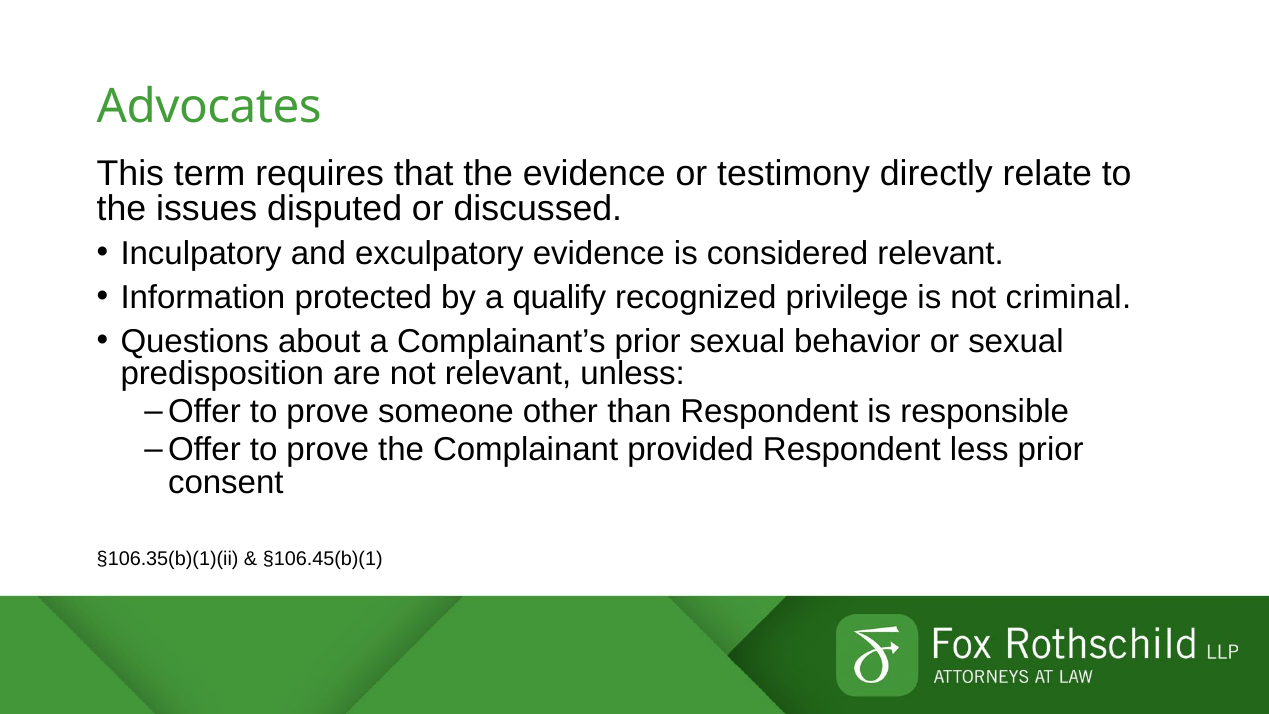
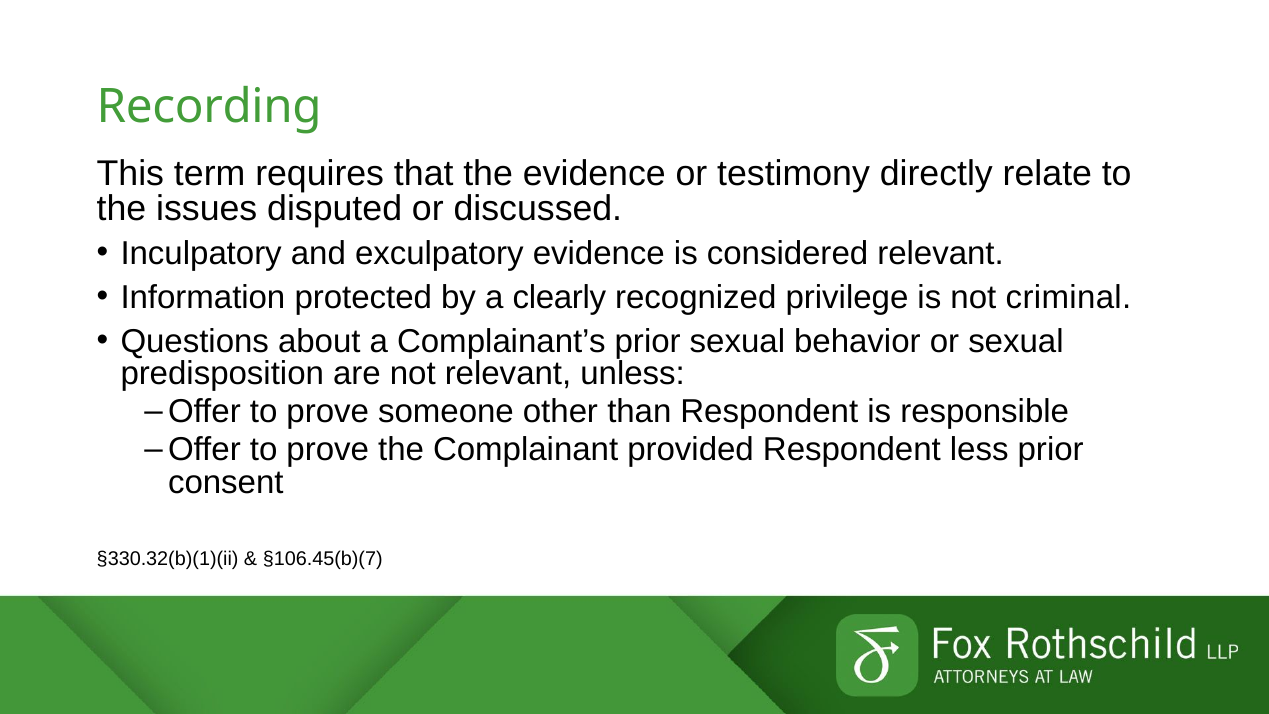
Advocates: Advocates -> Recording (209, 107)
qualify: qualify -> clearly (559, 298)
§106.35(b)(1)(ii: §106.35(b)(1)(ii -> §330.32(b)(1)(ii (168, 559)
§106.45(b)(1: §106.45(b)(1 -> §106.45(b)(7 (323, 559)
